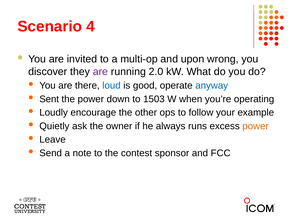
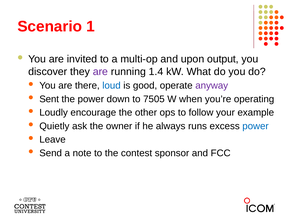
4: 4 -> 1 (91, 26)
wrong: wrong -> output (223, 59)
2.0: 2.0 -> 1.4 (156, 72)
anyway colour: blue -> purple (212, 86)
1503: 1503 -> 7505 (154, 99)
power colour: orange -> blue (256, 126)
